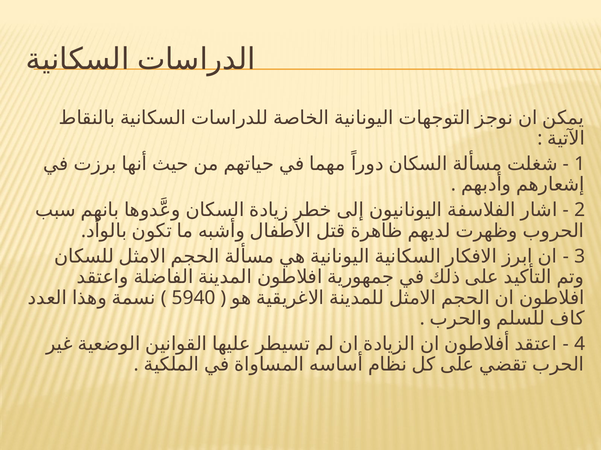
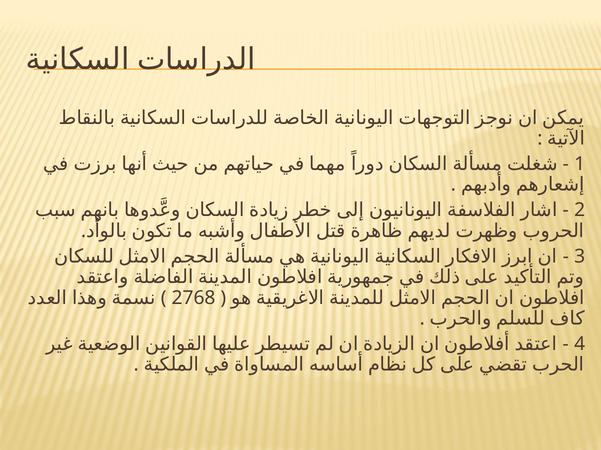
5940: 5940 -> 2768 (194, 298)
